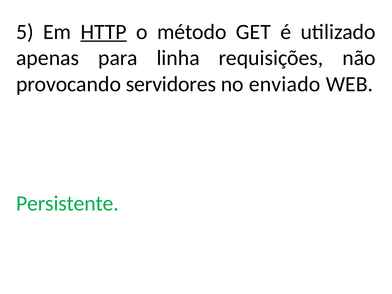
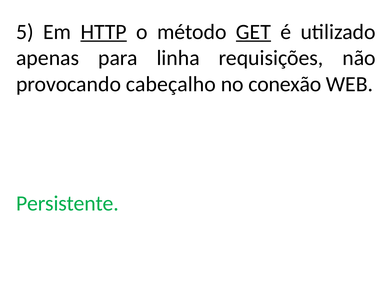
GET underline: none -> present (253, 32)
servidores: servidores -> cabeçalho (171, 84)
enviado: enviado -> conexão (285, 84)
